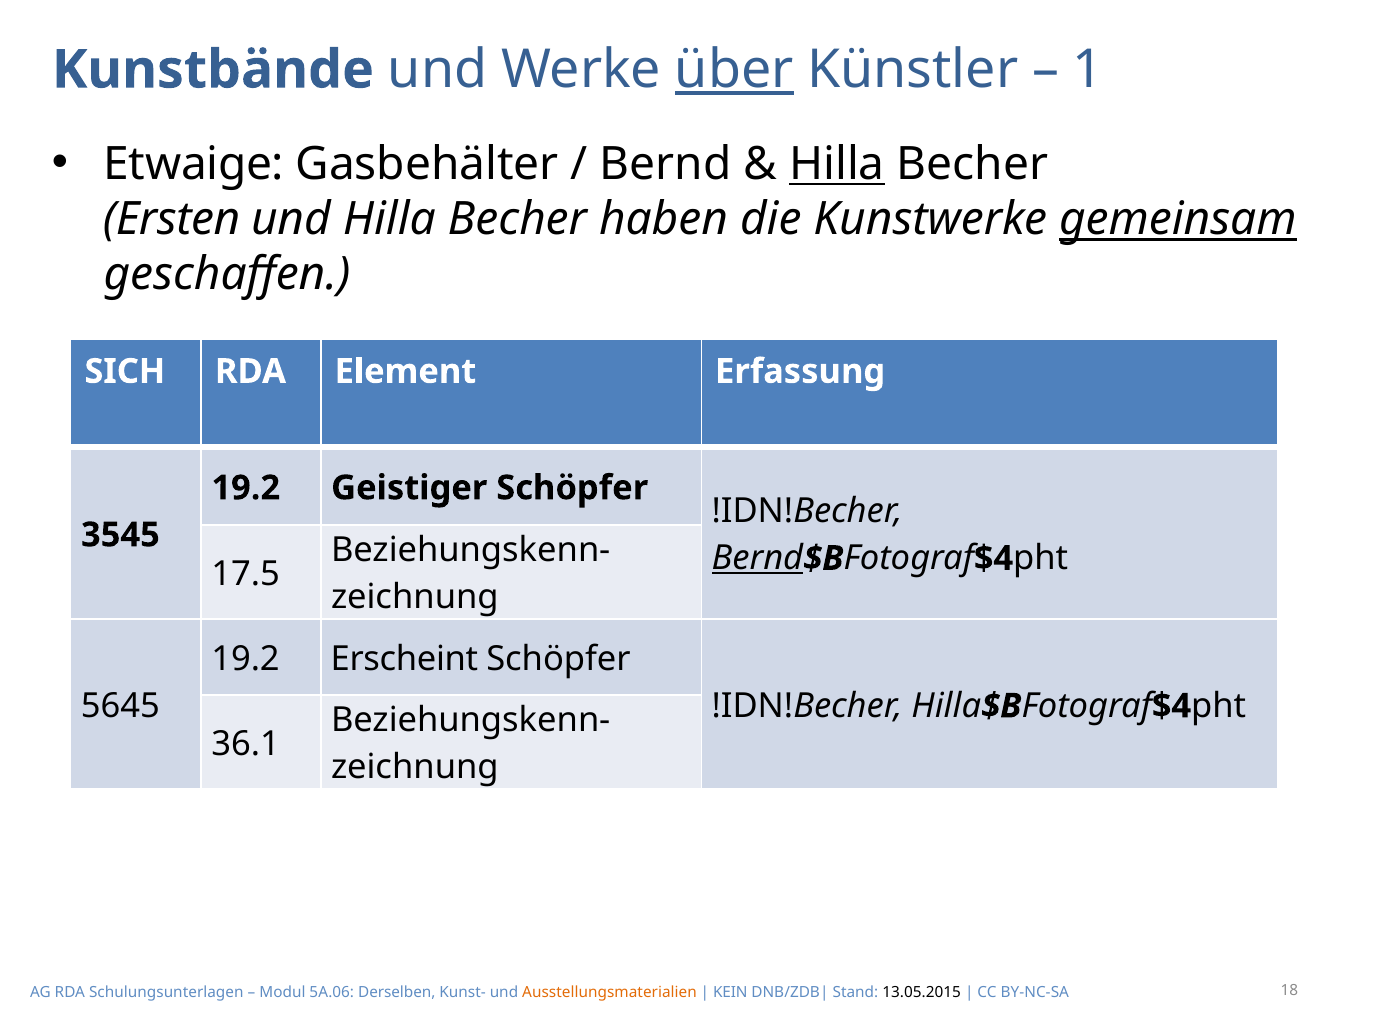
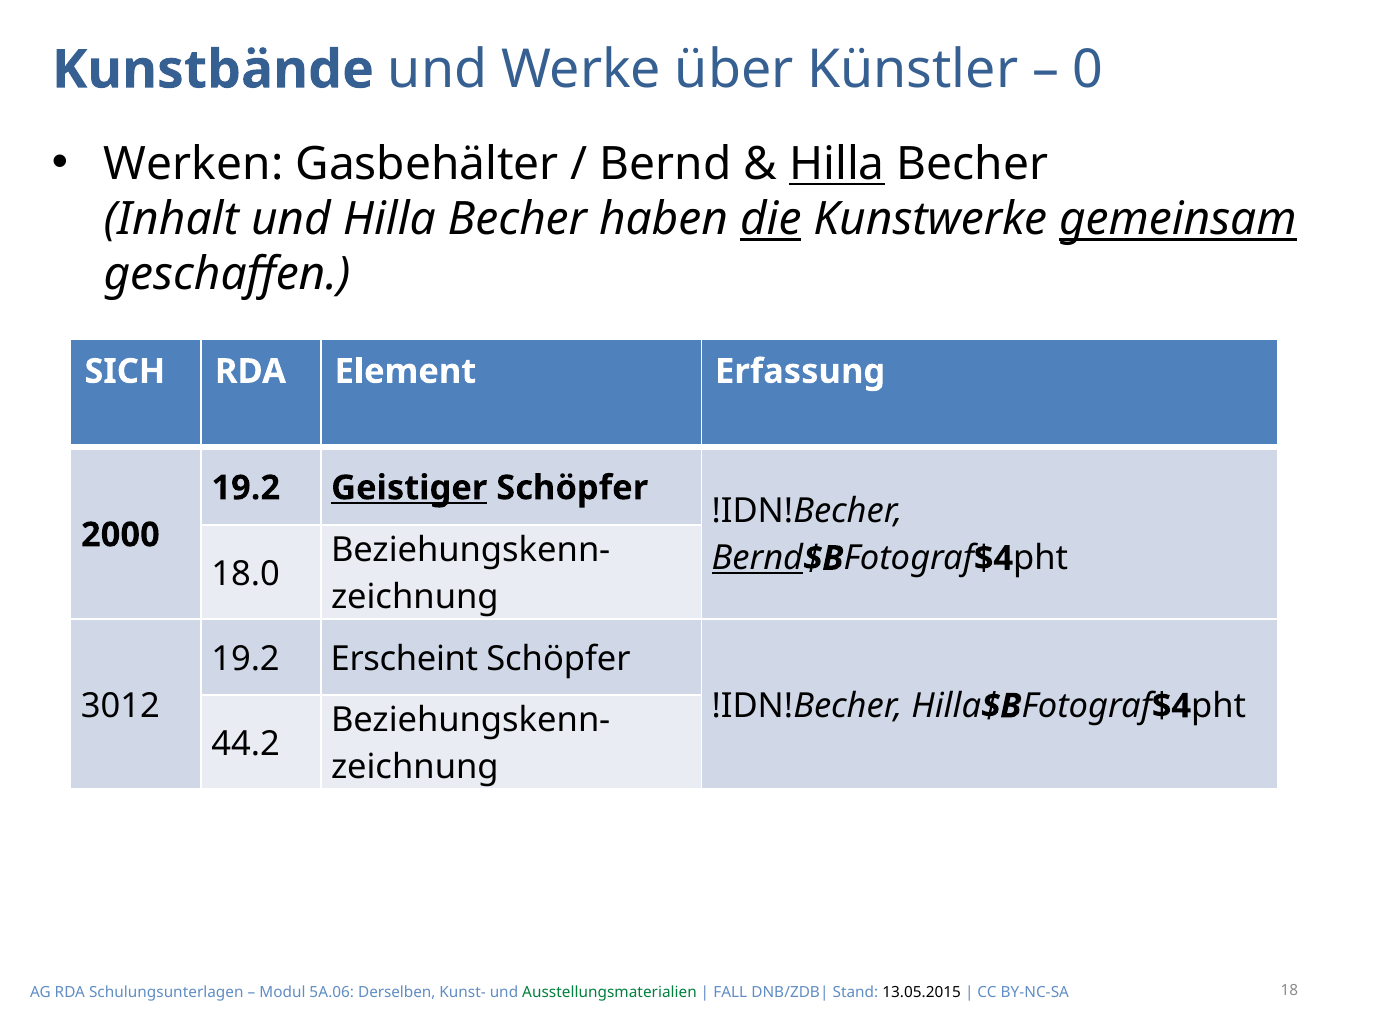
über underline: present -> none (734, 70)
1: 1 -> 0 (1088, 70)
Etwaige: Etwaige -> Werken (194, 164)
Ersten: Ersten -> Inhalt (171, 219)
die underline: none -> present (771, 219)
Geistiger underline: none -> present (409, 488)
3545: 3545 -> 2000 (120, 535)
17.5: 17.5 -> 18.0 (246, 574)
5645: 5645 -> 3012 (120, 706)
36.1: 36.1 -> 44.2 (246, 744)
Ausstellungsmaterialien colour: orange -> green (610, 992)
KEIN: KEIN -> FALL (730, 992)
